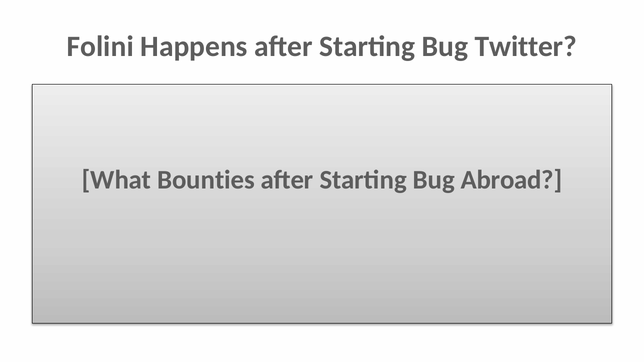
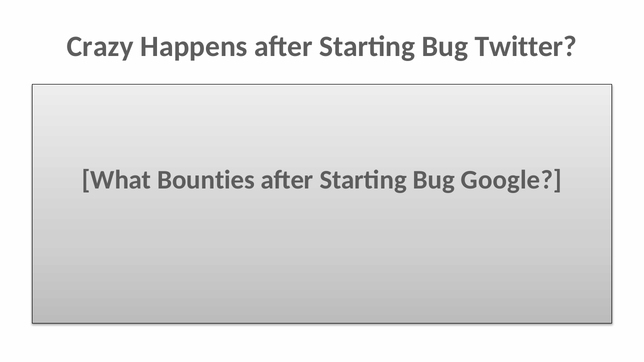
Folini: Folini -> Crazy (100, 47)
Abroad: Abroad -> Google (511, 180)
